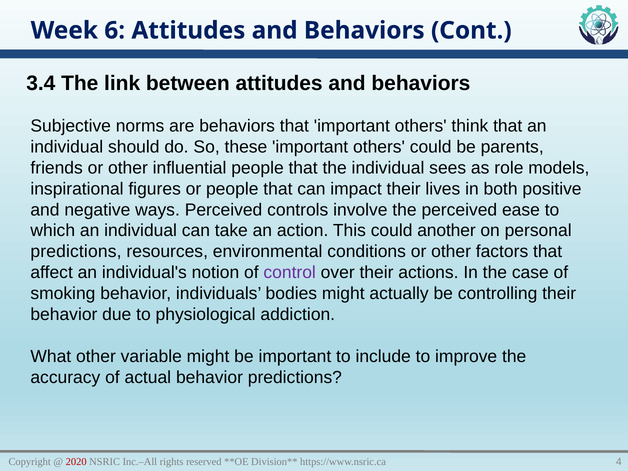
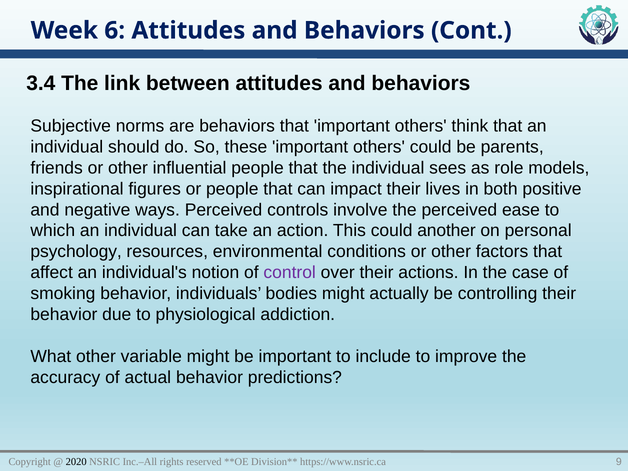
predictions: predictions -> psychology (76, 252)
2020 colour: red -> black (76, 462)
4: 4 -> 9 (619, 462)
